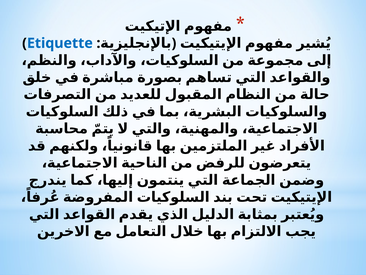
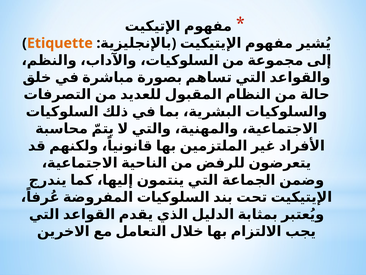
Etiquette colour: blue -> orange (60, 43)
